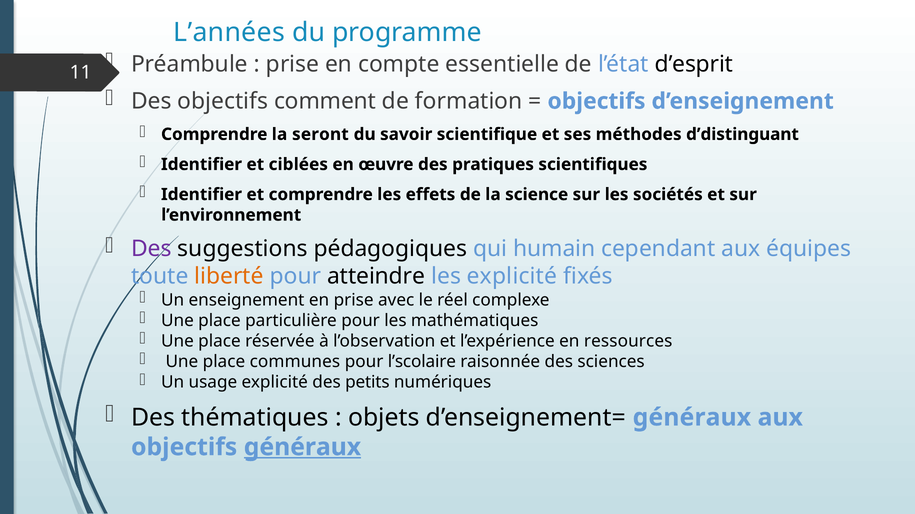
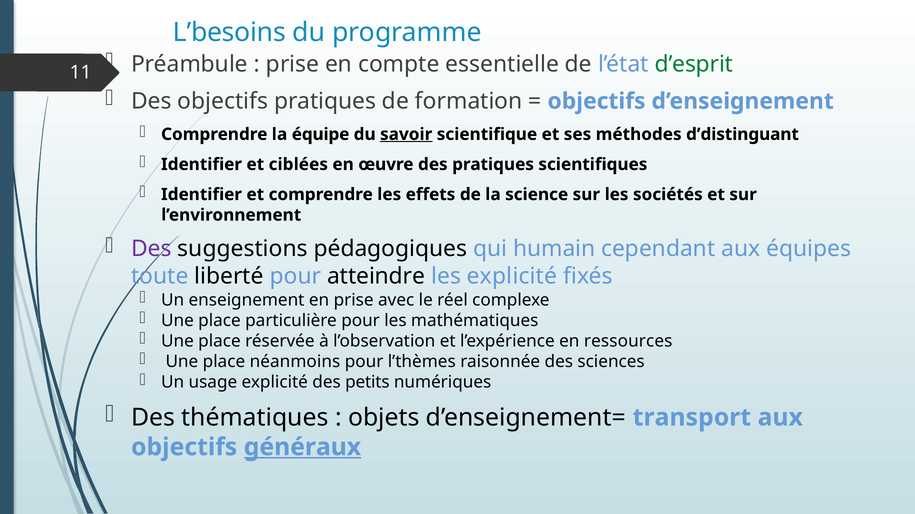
L’années: L’années -> L’besoins (229, 32)
d’esprit colour: black -> green (694, 64)
objectifs comment: comment -> pratiques (325, 101)
seront: seront -> équipe (321, 134)
savoir underline: none -> present (406, 134)
liberté colour: orange -> black (229, 277)
communes: communes -> néanmoins (295, 362)
l’scolaire: l’scolaire -> l’thèmes (422, 362)
d’enseignement= généraux: généraux -> transport (692, 418)
